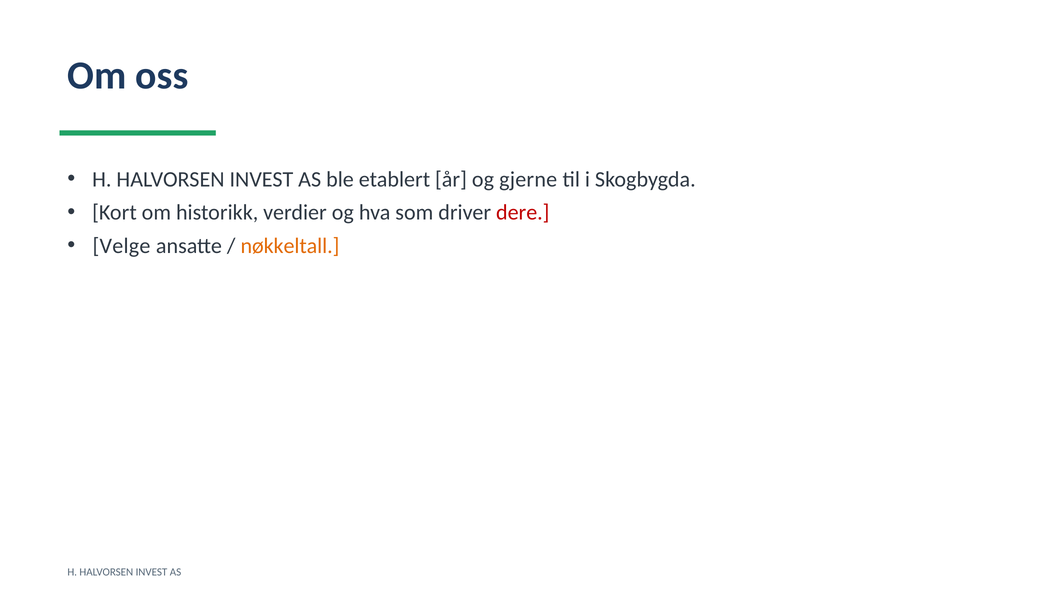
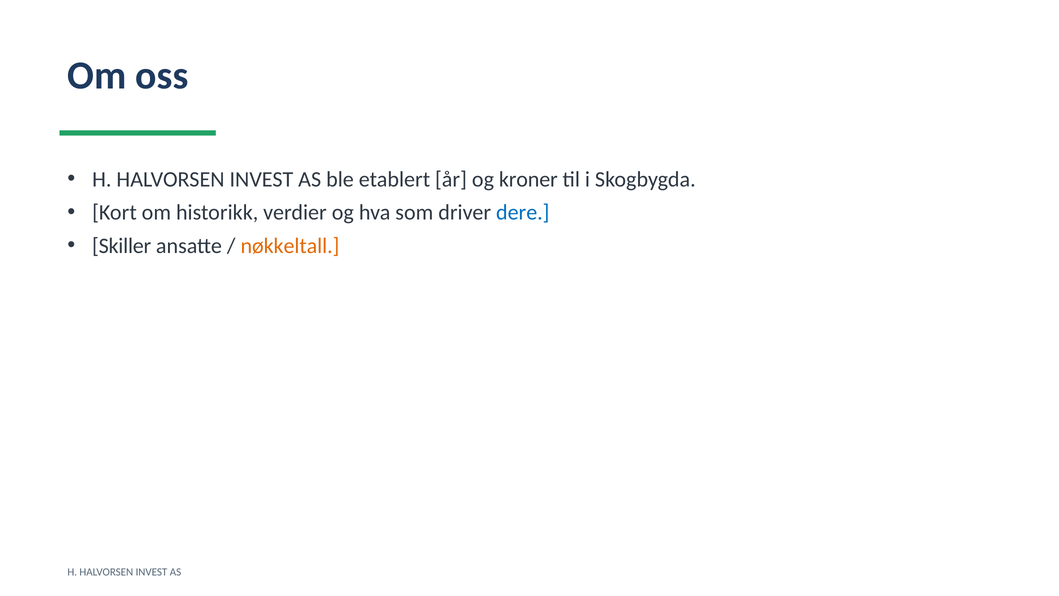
gjerne: gjerne -> kroner (528, 179)
dere colour: red -> blue (523, 212)
Velge: Velge -> Skiller (122, 246)
